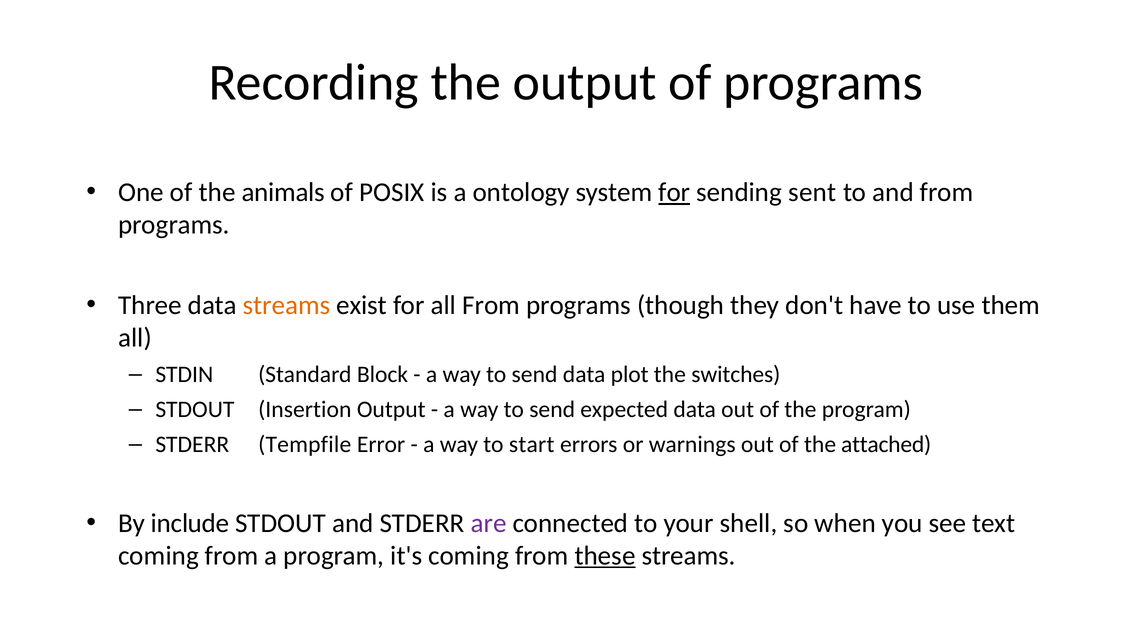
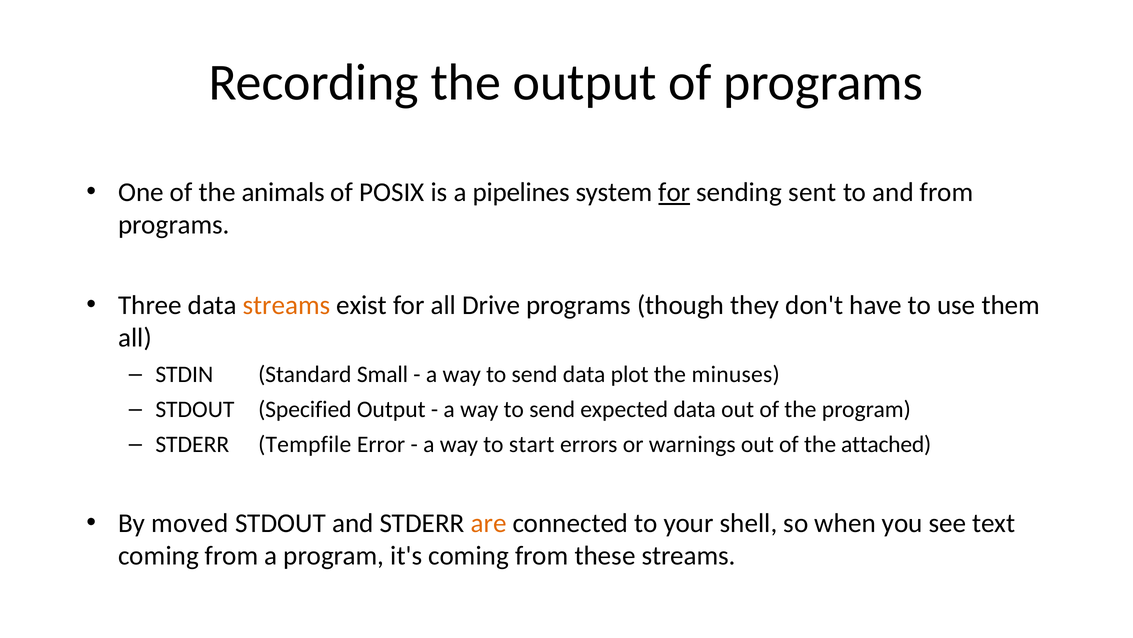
ontology: ontology -> pipelines (521, 192)
all From: From -> Drive (491, 305)
Block: Block -> Small (383, 374)
switches: switches -> minuses (736, 374)
Insertion: Insertion -> Specified (305, 409)
include: include -> moved (190, 523)
are colour: purple -> orange (489, 523)
these underline: present -> none (605, 555)
